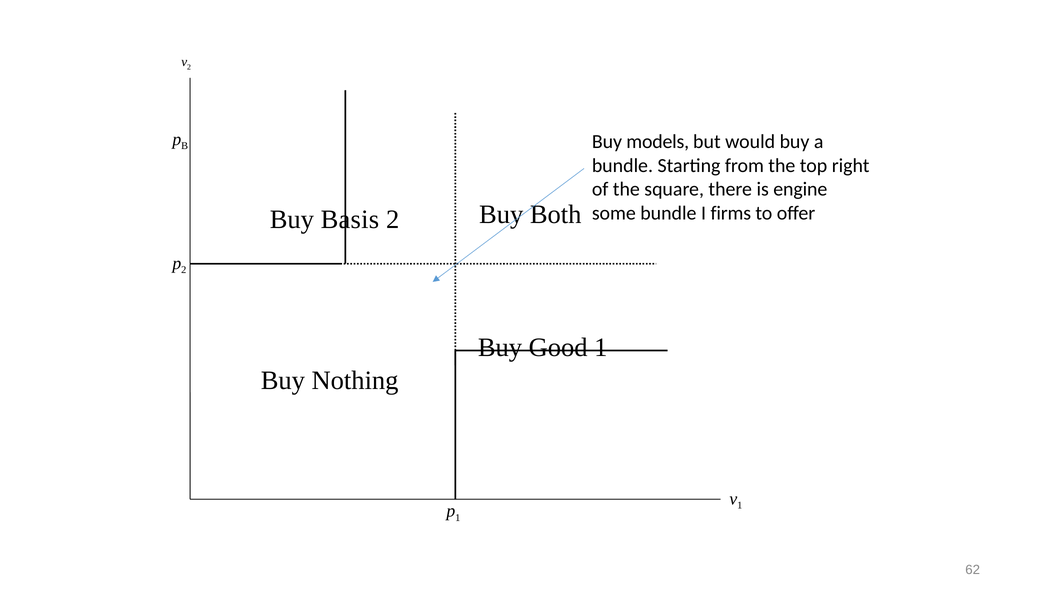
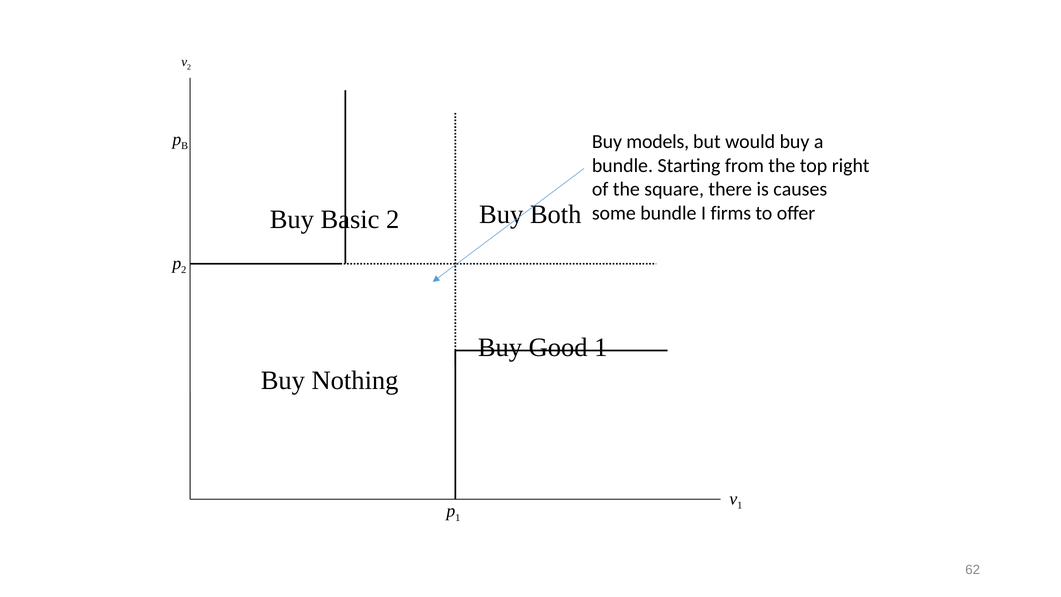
engine: engine -> causes (800, 189)
Basis: Basis -> Basic (350, 219)
